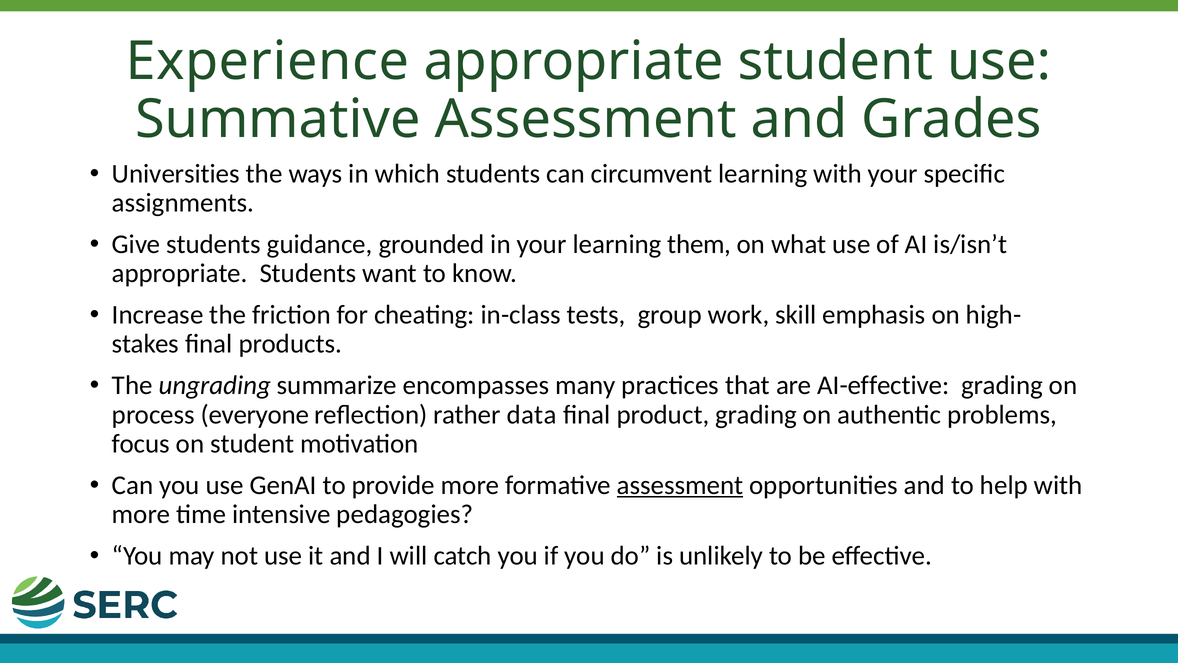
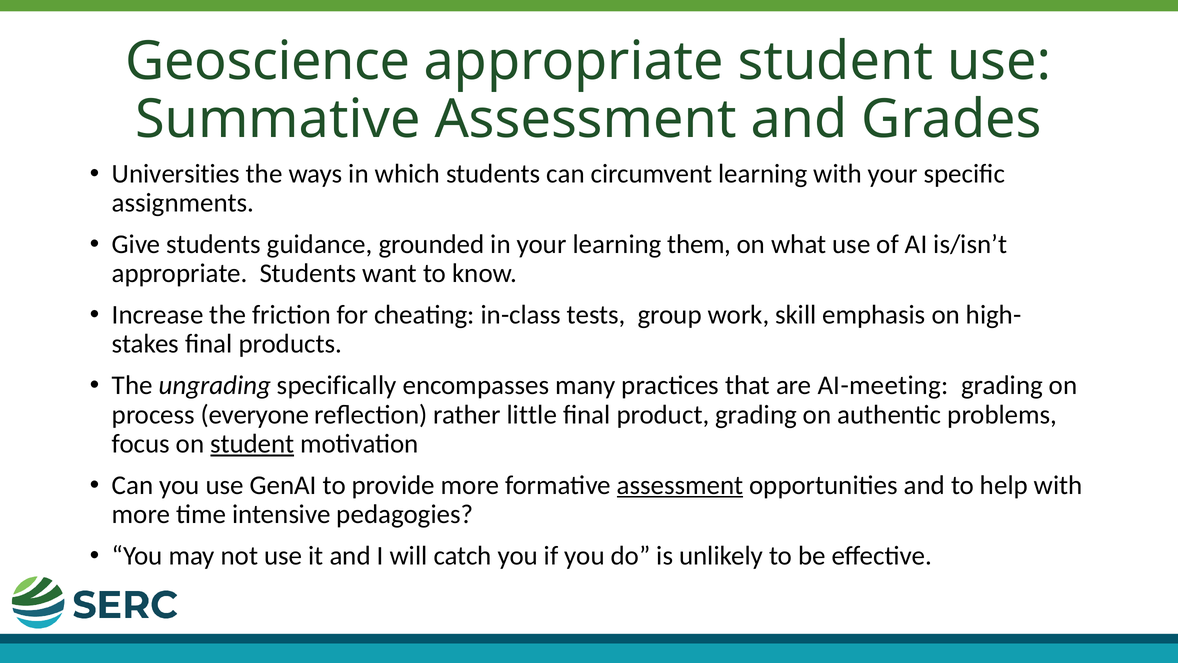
Experience: Experience -> Geoscience (268, 61)
summarize: summarize -> specifically (337, 385)
AI-effective: AI-effective -> AI-meeting (883, 385)
data: data -> little (532, 414)
student underline: none -> present (252, 444)
